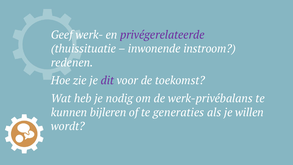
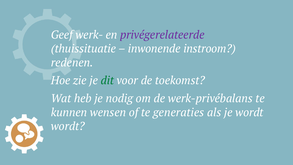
dit colour: purple -> green (107, 80)
bijleren: bijleren -> wensen (108, 112)
je willen: willen -> wordt (249, 112)
